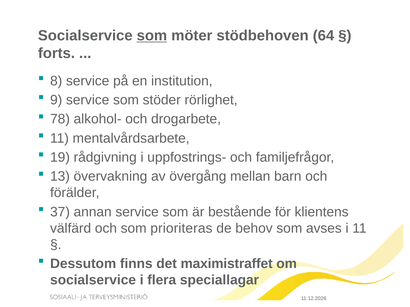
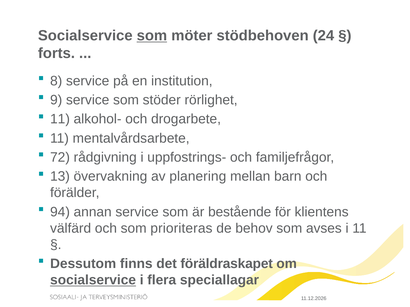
64: 64 -> 24 (323, 36)
78: 78 -> 11 (60, 119)
19: 19 -> 72 (60, 158)
övergång: övergång -> planering (198, 177)
37: 37 -> 94 (60, 212)
maximistraffet: maximistraffet -> föräldraskapet (227, 264)
socialservice underline: none -> present (93, 281)
